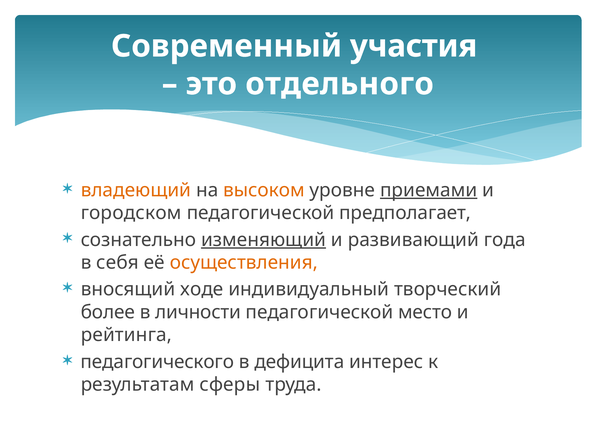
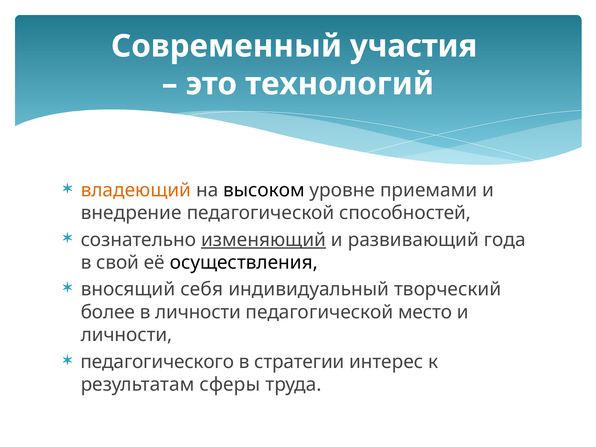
отдельного: отдельного -> технологий (340, 84)
высоком colour: orange -> black (264, 190)
приемами underline: present -> none (429, 190)
городском: городском -> внедрение (131, 213)
предполагает: предполагает -> способностей (405, 213)
себя: себя -> свой (118, 263)
осуществления colour: orange -> black (244, 263)
ходе: ходе -> себя (202, 289)
рейтинга: рейтинга -> личности (126, 335)
дефицита: дефицита -> стратегии (299, 362)
